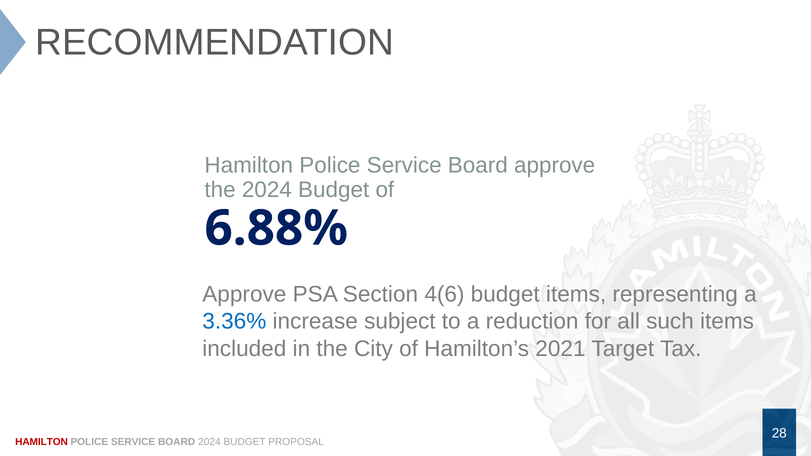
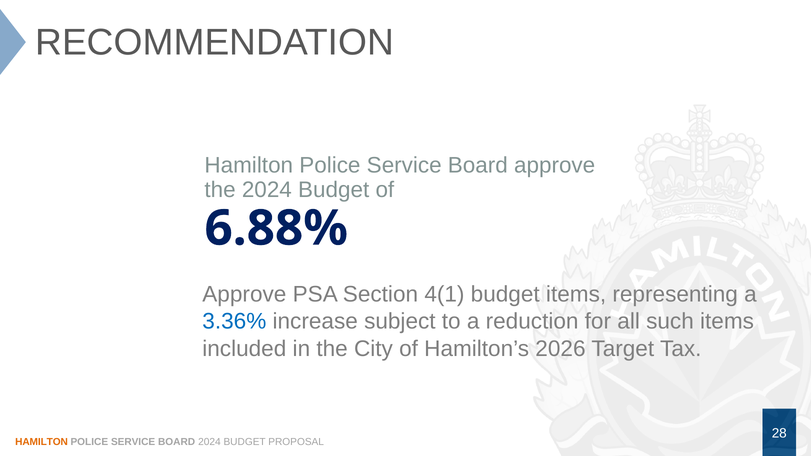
4(6: 4(6 -> 4(1 (444, 295)
2021: 2021 -> 2026 (560, 349)
HAMILTON colour: red -> orange (42, 442)
